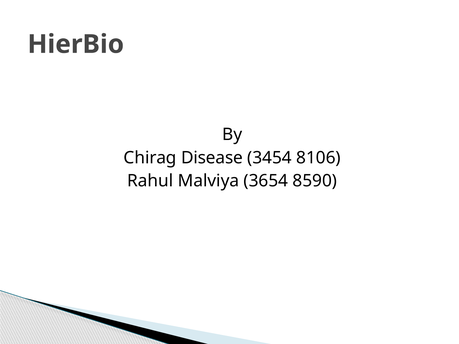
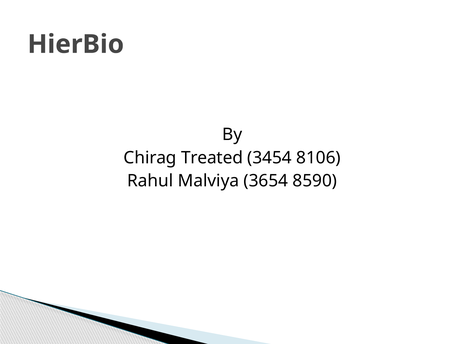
Disease: Disease -> Treated (212, 158)
